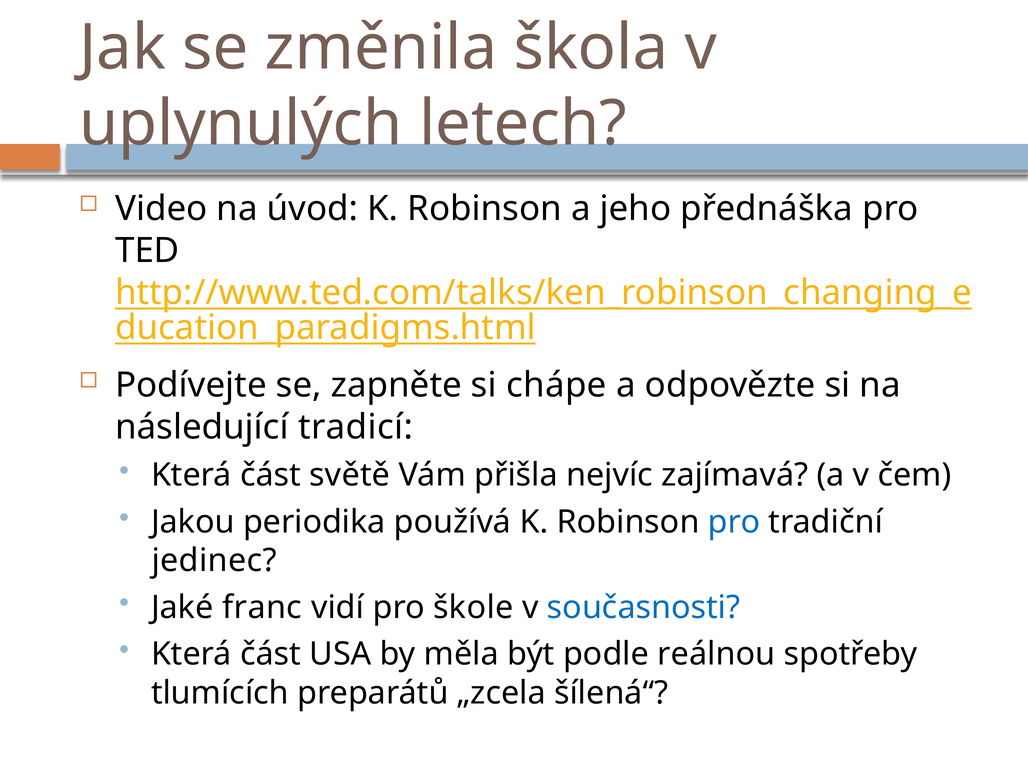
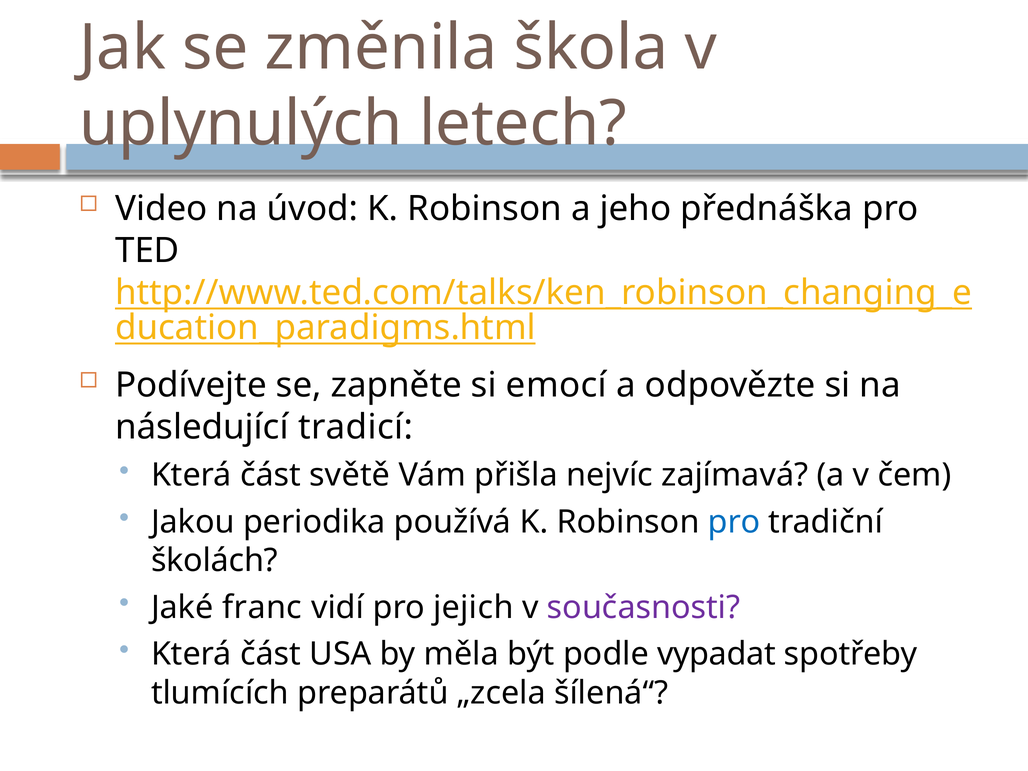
chápe: chápe -> emocí (556, 385)
jedinec: jedinec -> školách (214, 561)
škole: škole -> jejich (473, 607)
současnosti colour: blue -> purple (644, 607)
reálnou: reálnou -> vypadat (717, 654)
